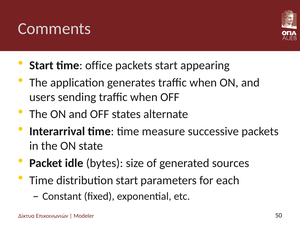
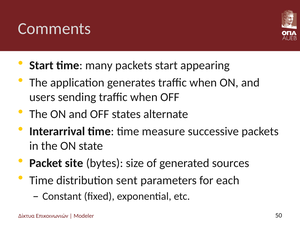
office: office -> many (99, 65)
idle: idle -> site (74, 163)
distribution start: start -> sent (127, 180)
